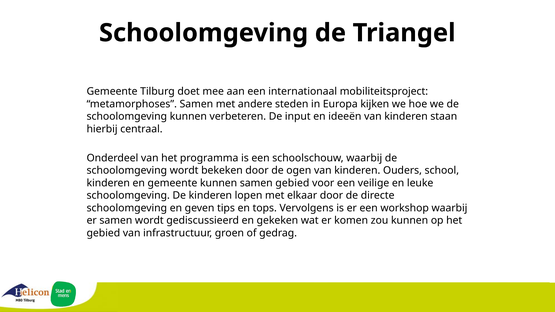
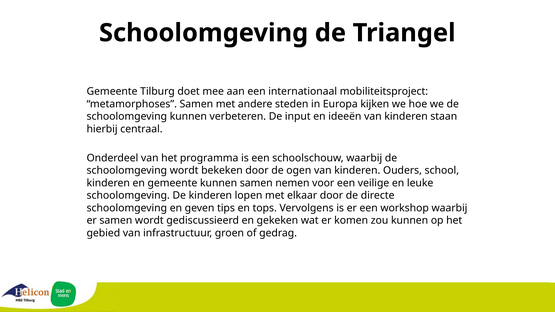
samen gebied: gebied -> nemen (292, 183)
